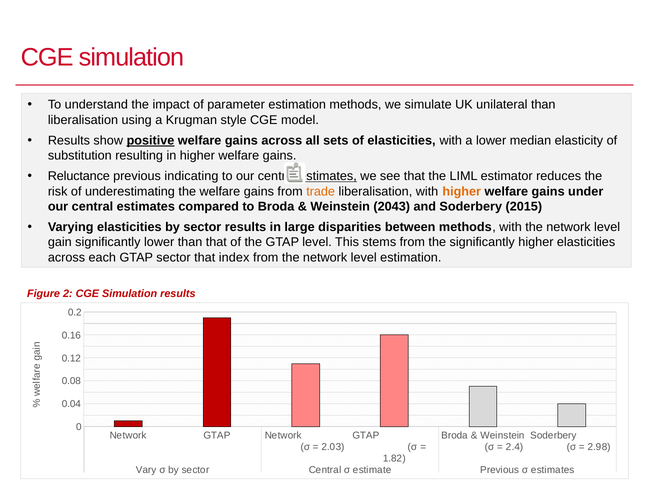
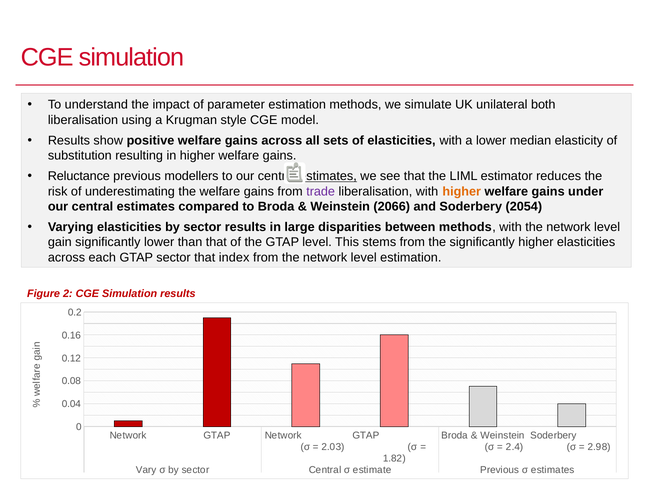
unilateral than: than -> both (543, 105)
positive underline: present -> none (151, 140)
indicating: indicating -> modellers (191, 176)
trade colour: orange -> purple (321, 191)
2043: 2043 -> 2066 (392, 206)
2015: 2015 -> 2054 (524, 206)
